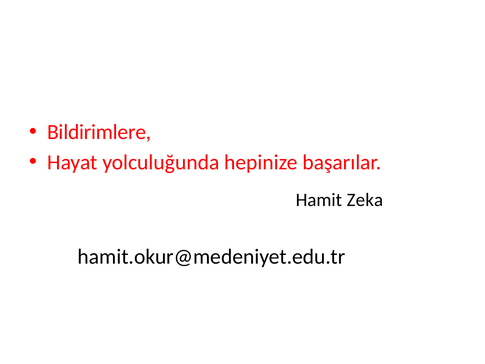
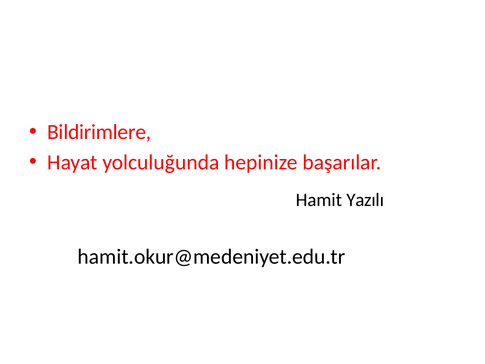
Zeka: Zeka -> Yazılı (365, 200)
